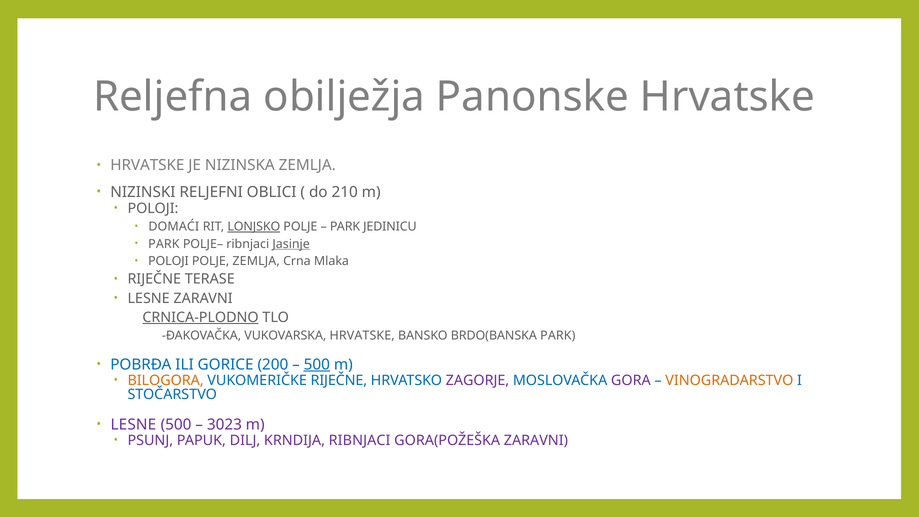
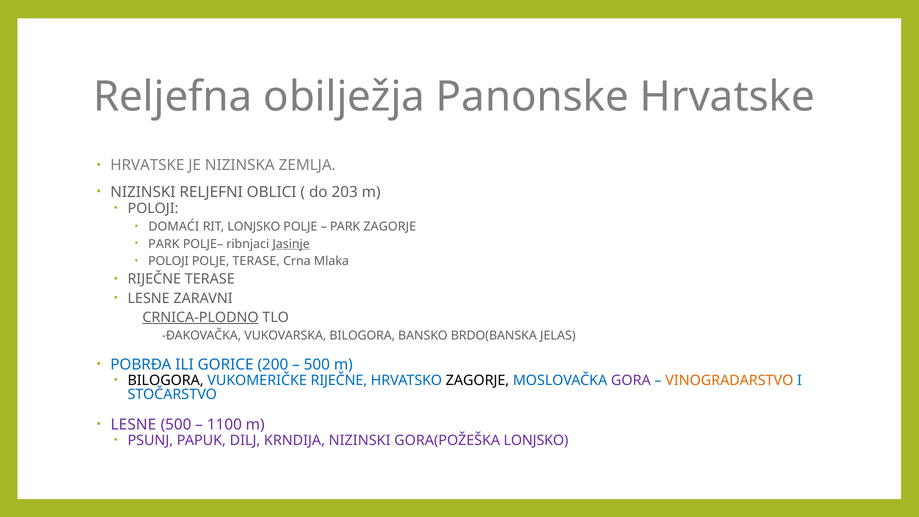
210: 210 -> 203 (345, 192)
LONJSKO underline: present -> none (254, 227)
PARK JEDINICU: JEDINICU -> ZAGORJE (390, 227)
POLJE ZEMLJA: ZEMLJA -> TERASE (256, 261)
VUKOVARSKA HRVATSKE: HRVATSKE -> BILOGORA (362, 336)
BRDO(BANSKA PARK: PARK -> JELAS (558, 336)
500 underline: present -> none (317, 364)
BILOGORA colour: orange -> black (166, 381)
ZAGORJE colour: purple -> black (477, 381)
3023: 3023 -> 1100 (224, 424)
KRNDIJA RIBNJACI: RIBNJACI -> NIZINSKI (360, 441)
GORA(POŽEŠKA ZARAVNI: ZARAVNI -> LONJSKO (536, 441)
